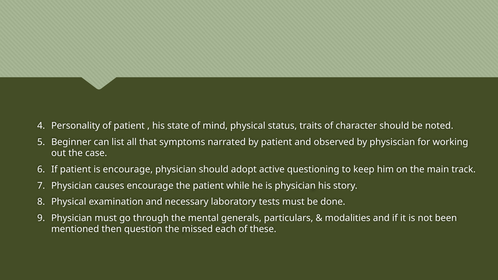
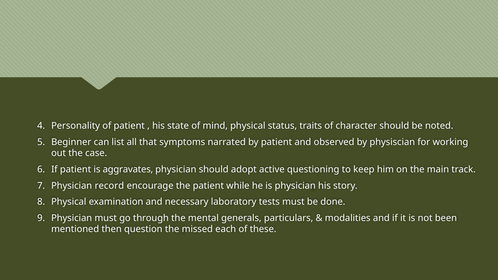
is encourage: encourage -> aggravates (128, 170)
causes: causes -> record (109, 186)
